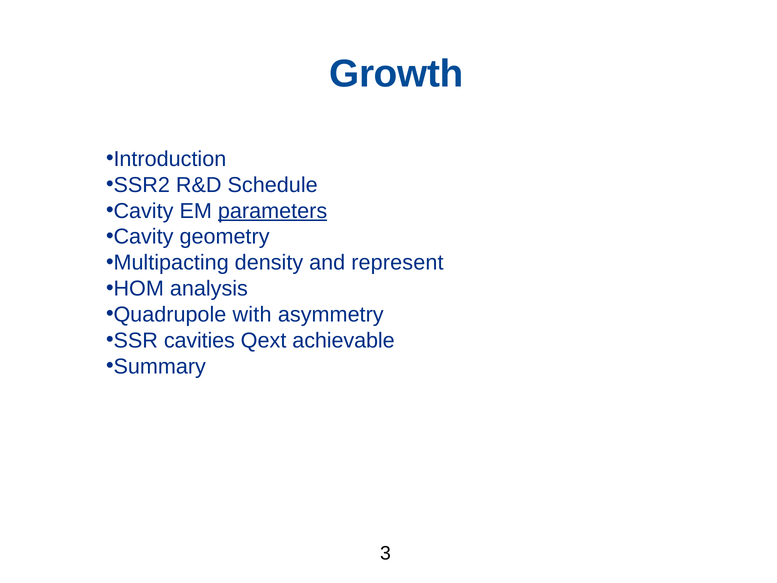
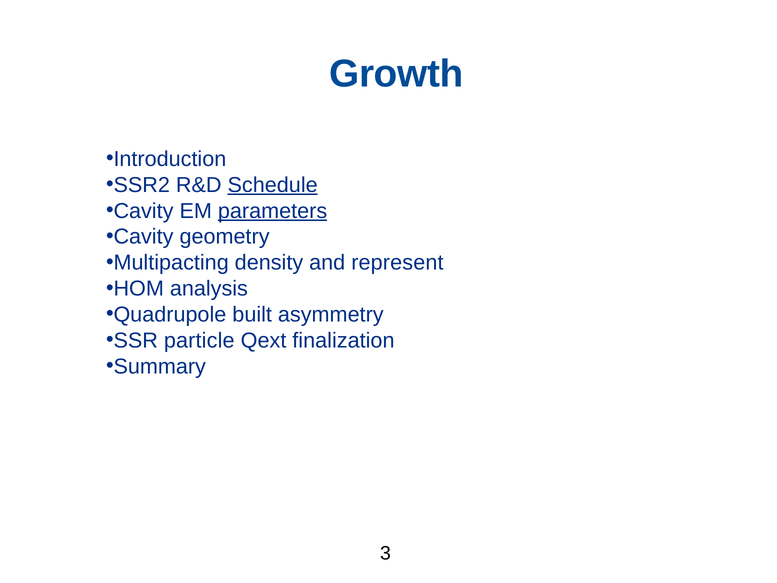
Schedule underline: none -> present (273, 185)
with: with -> built (252, 314)
cavities: cavities -> particle (199, 340)
achievable: achievable -> finalization (343, 340)
